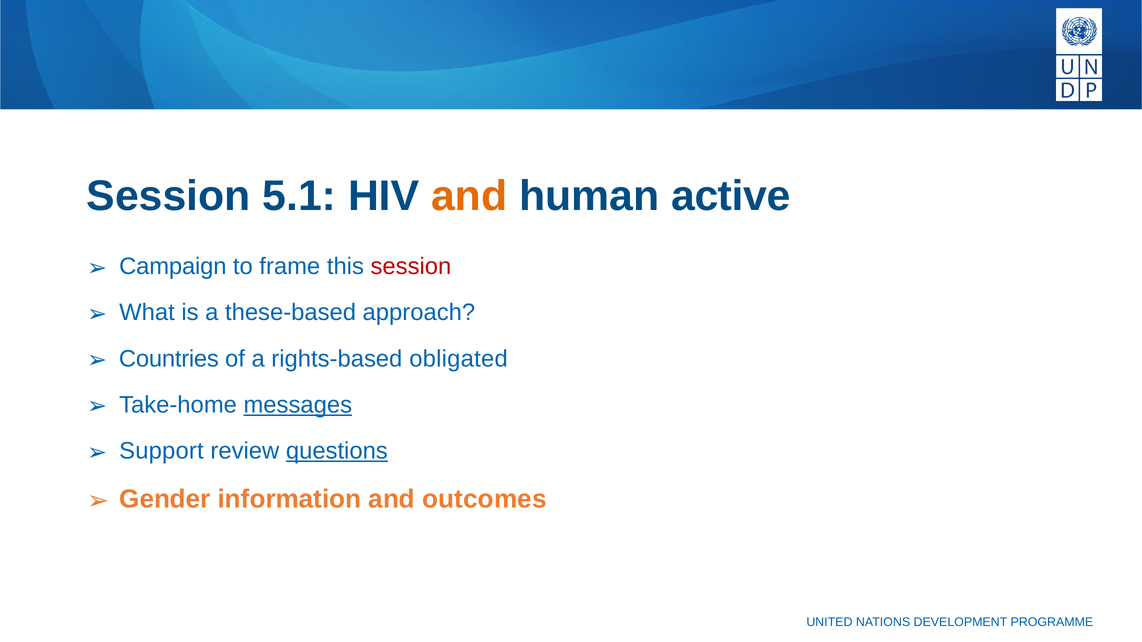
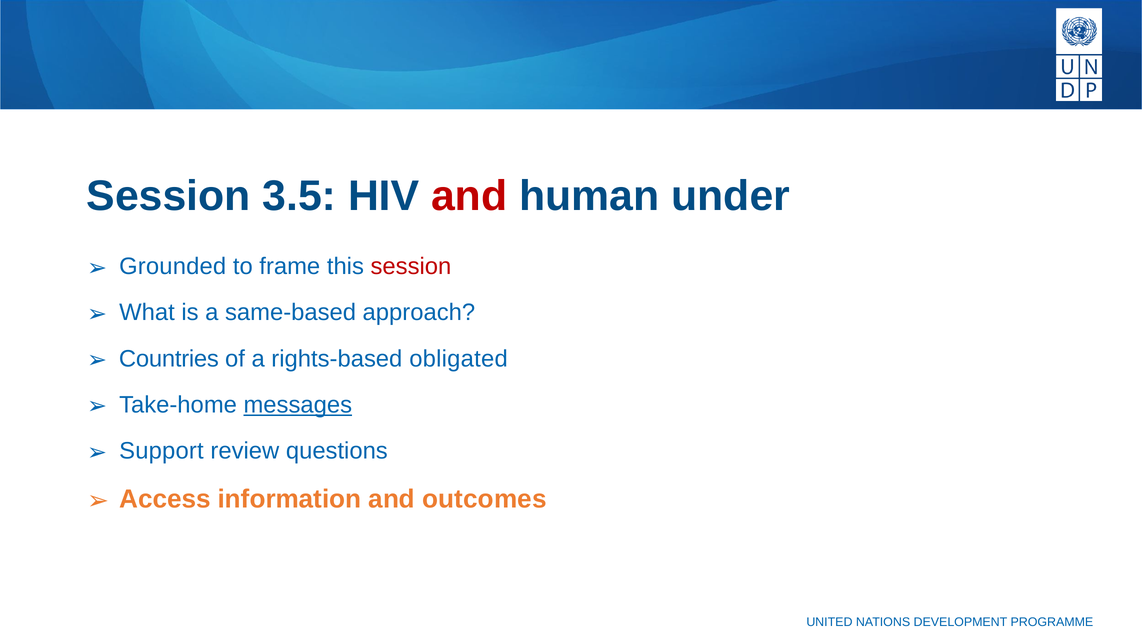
5.1: 5.1 -> 3.5 (299, 196)
and colour: orange -> red (469, 196)
active: active -> under (731, 196)
Campaign: Campaign -> Grounded (173, 267)
these-based: these-based -> same-based (291, 313)
questions underline: present -> none (337, 451)
Gender: Gender -> Access (165, 500)
